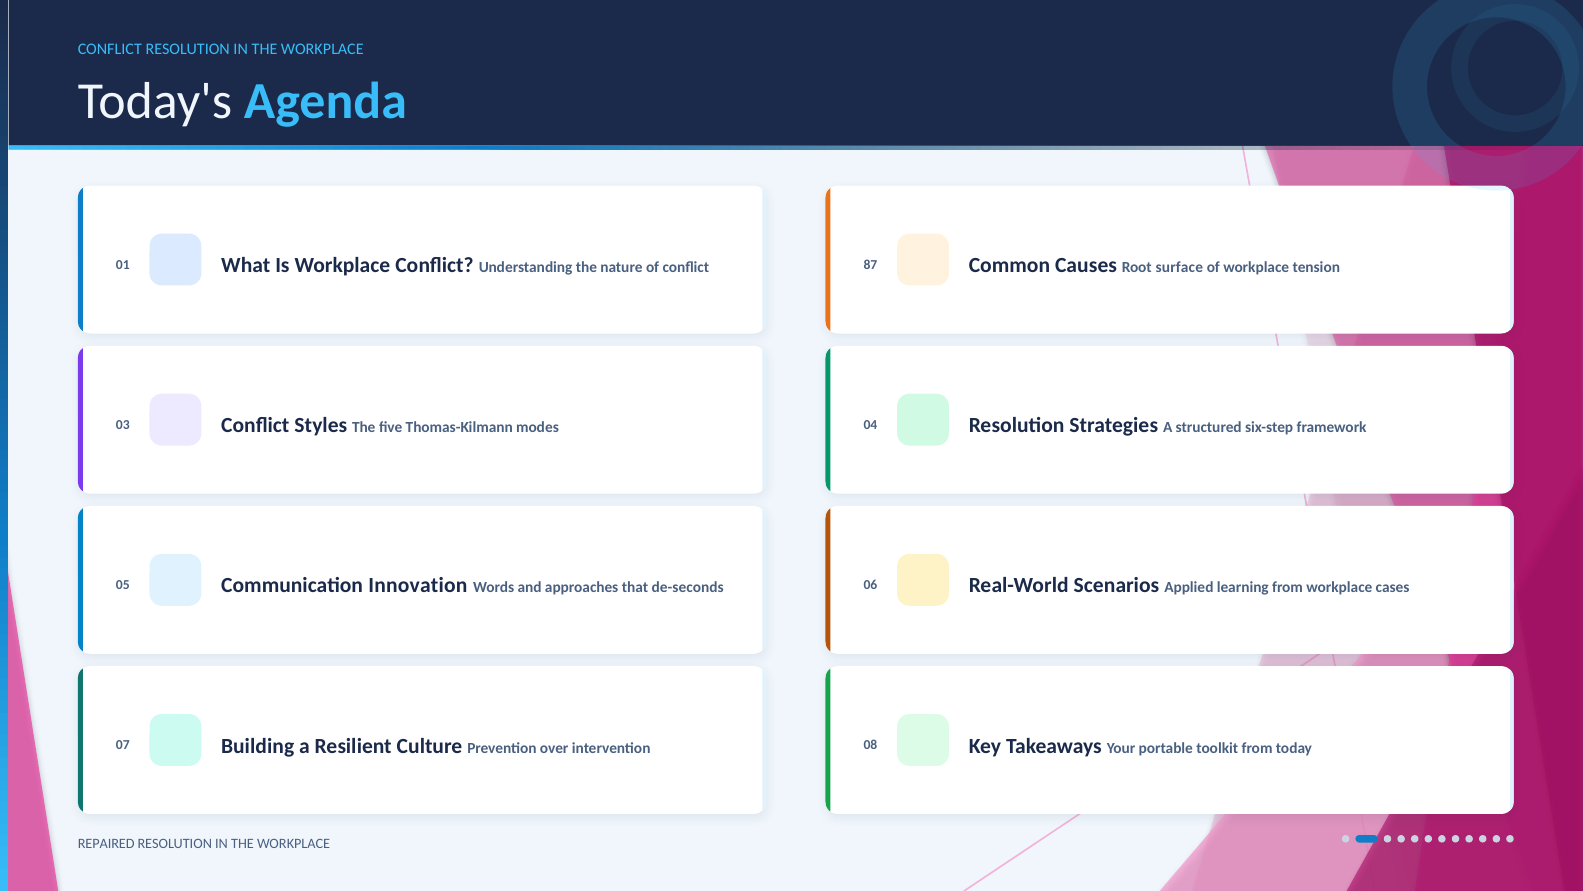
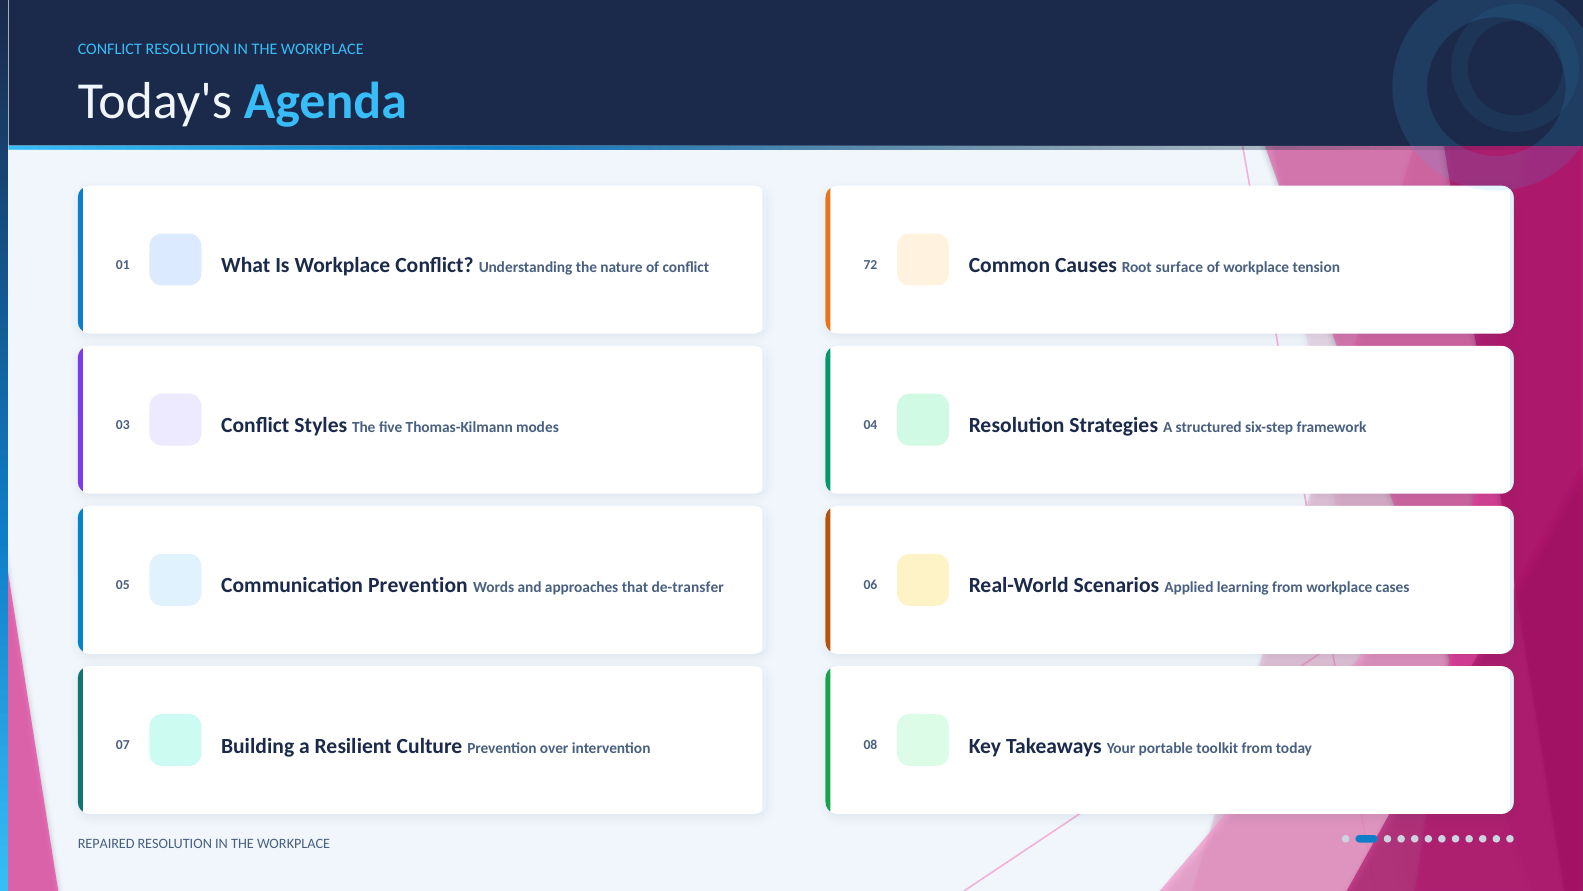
87: 87 -> 72 (871, 264)
Communication Innovation: Innovation -> Prevention (418, 585)
de-seconds: de-seconds -> de-transfer (688, 587)
